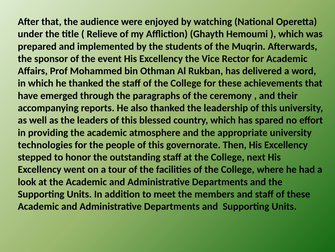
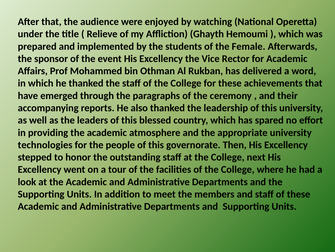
Muqrin: Muqrin -> Female (249, 46)
